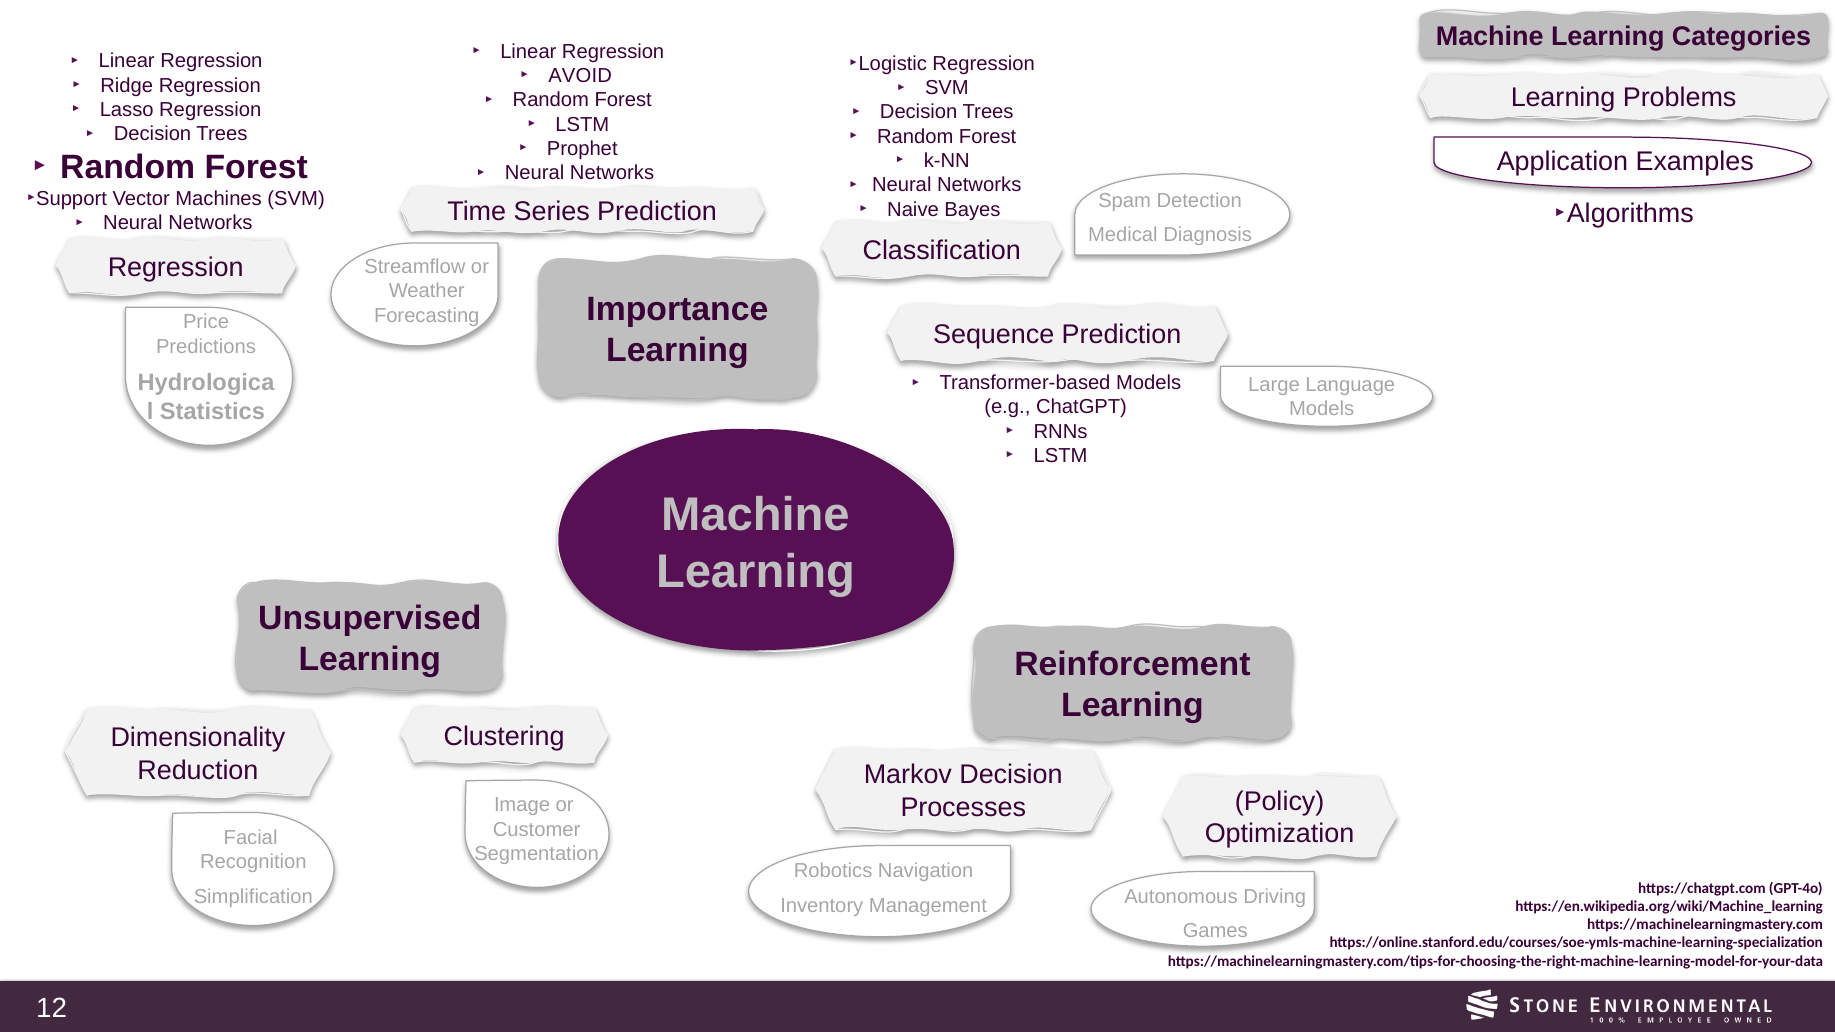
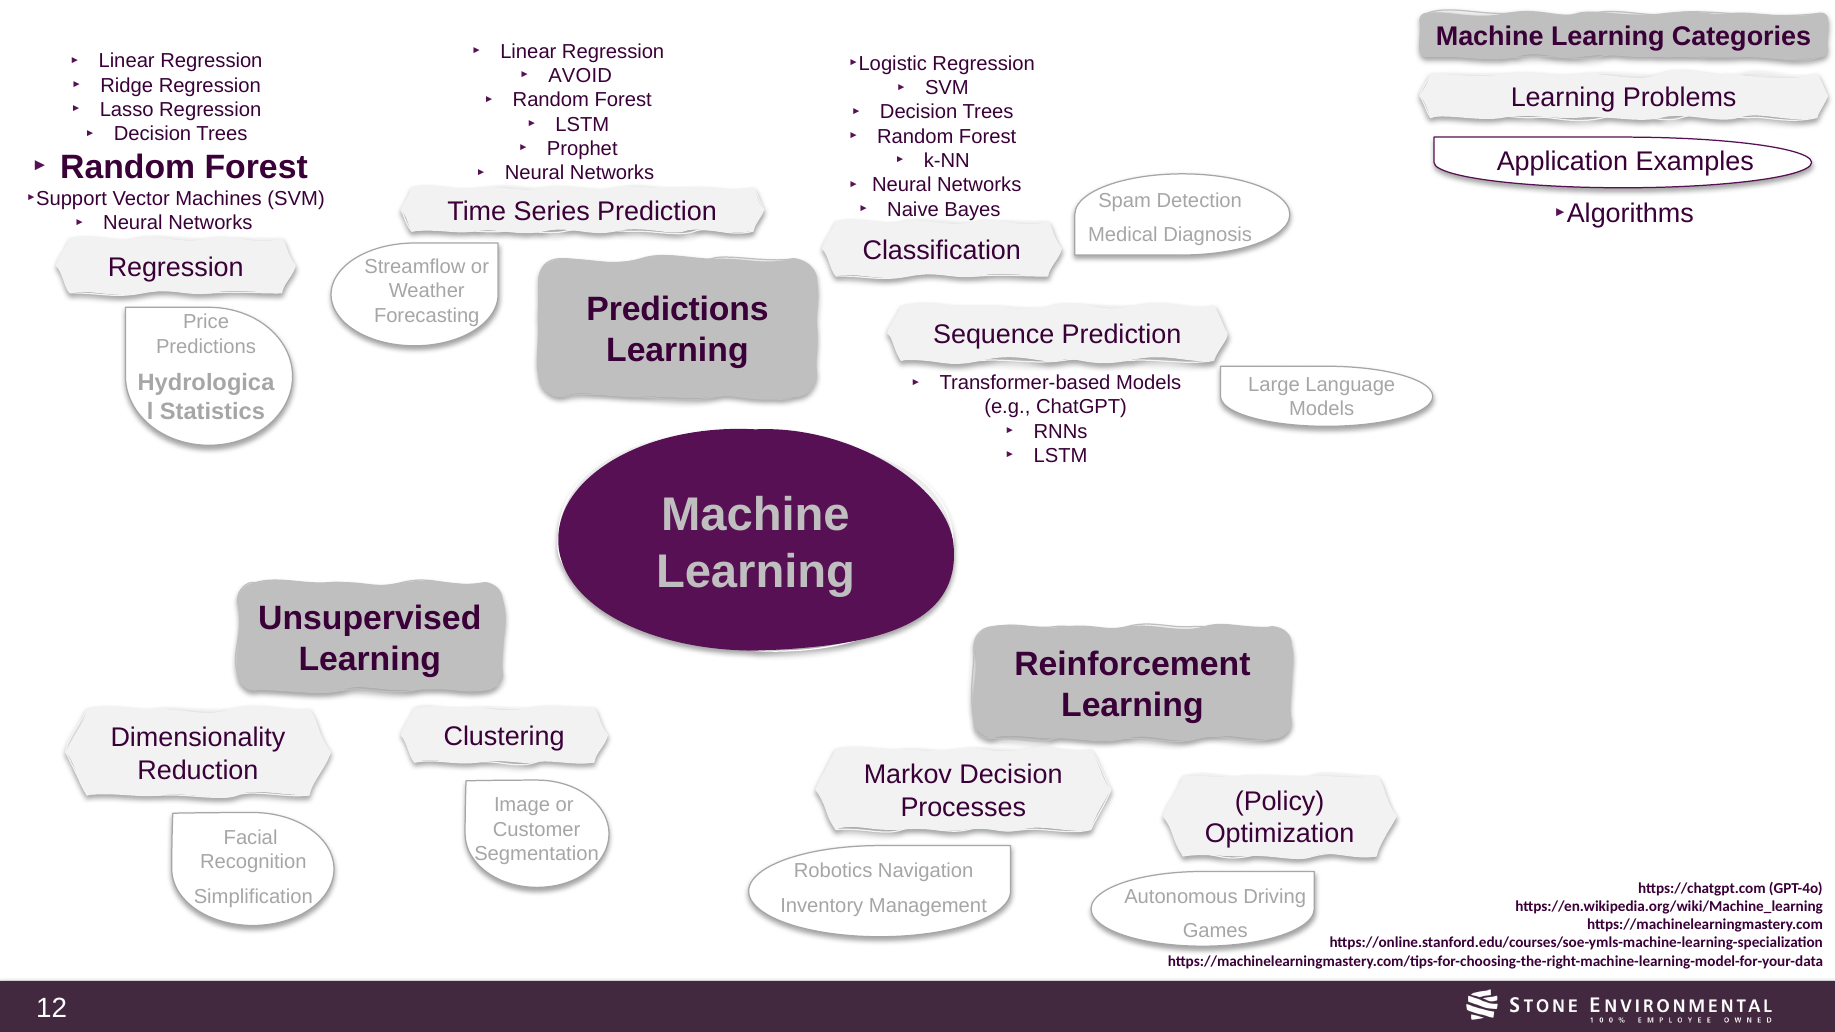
Importance: Importance -> Predictions (677, 310)
